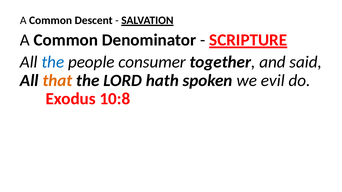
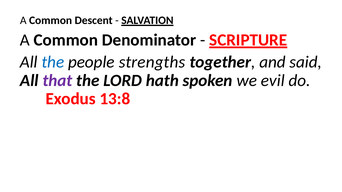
consumer: consumer -> strengths (152, 62)
that colour: orange -> purple (57, 81)
10:8: 10:8 -> 13:8 (115, 99)
